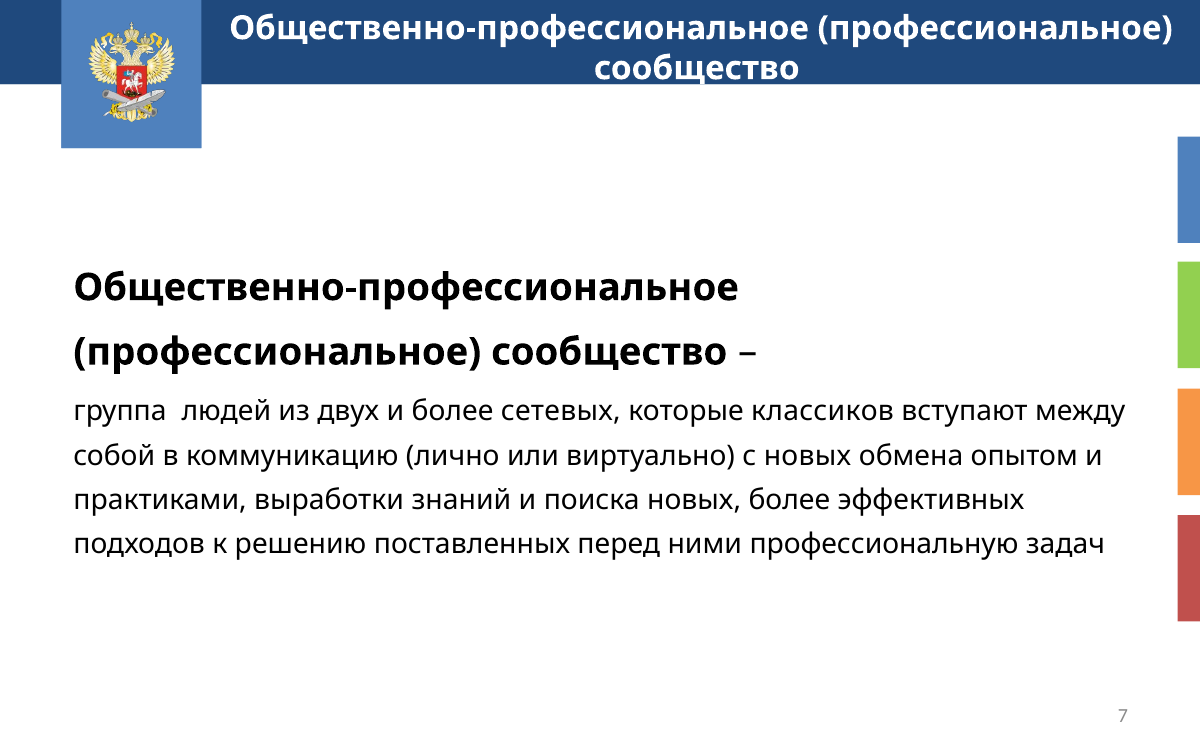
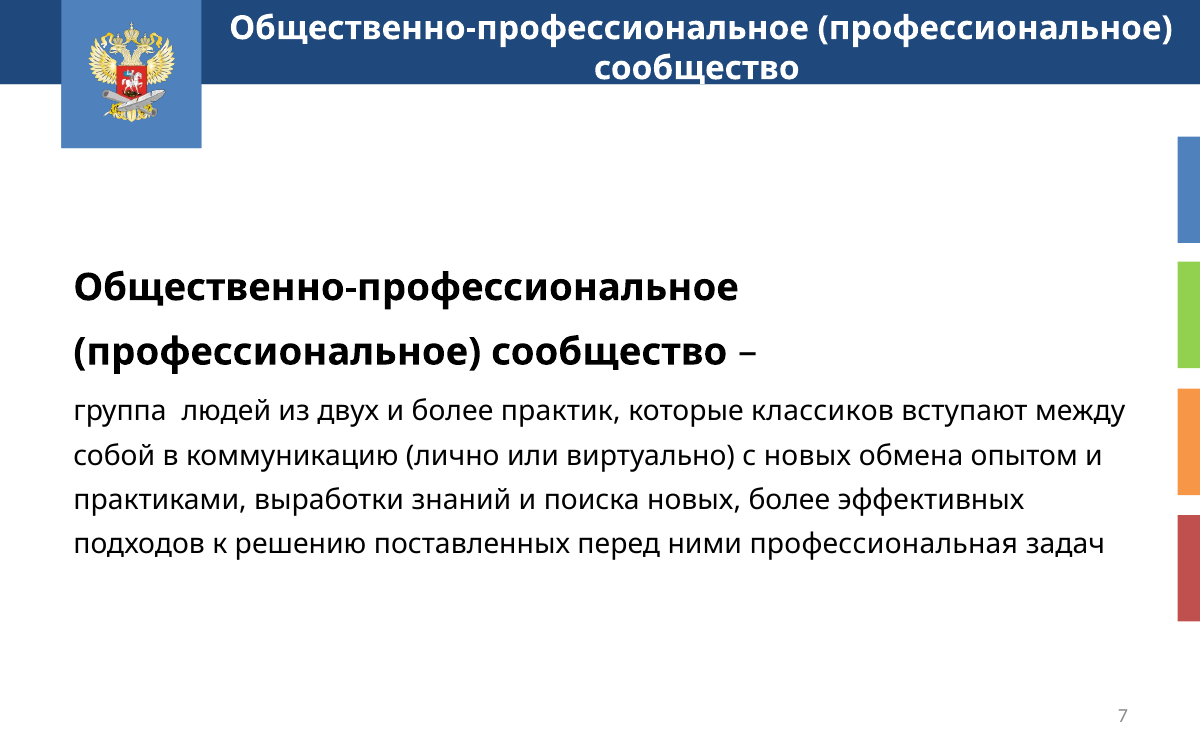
сетевых: сетевых -> практик (561, 411)
профессиональную: профессиональную -> профессиональная (884, 544)
